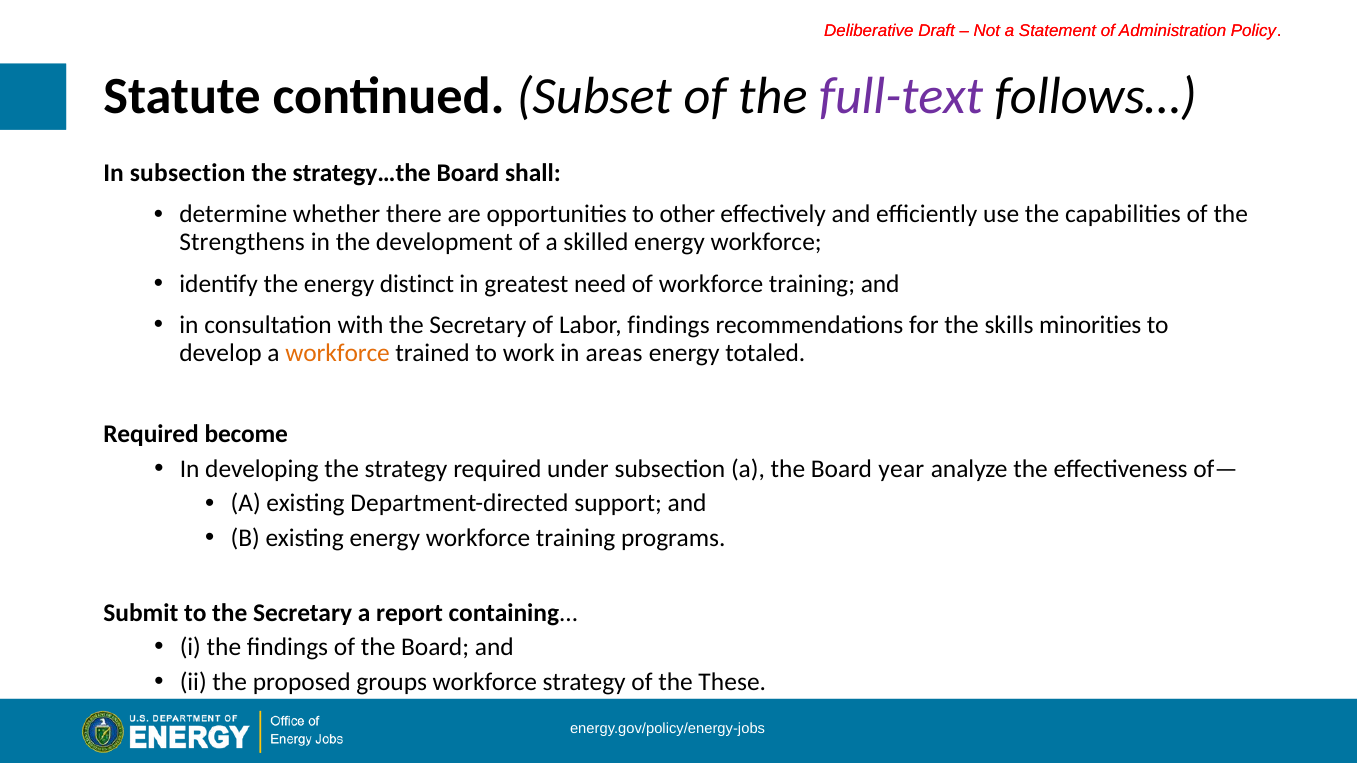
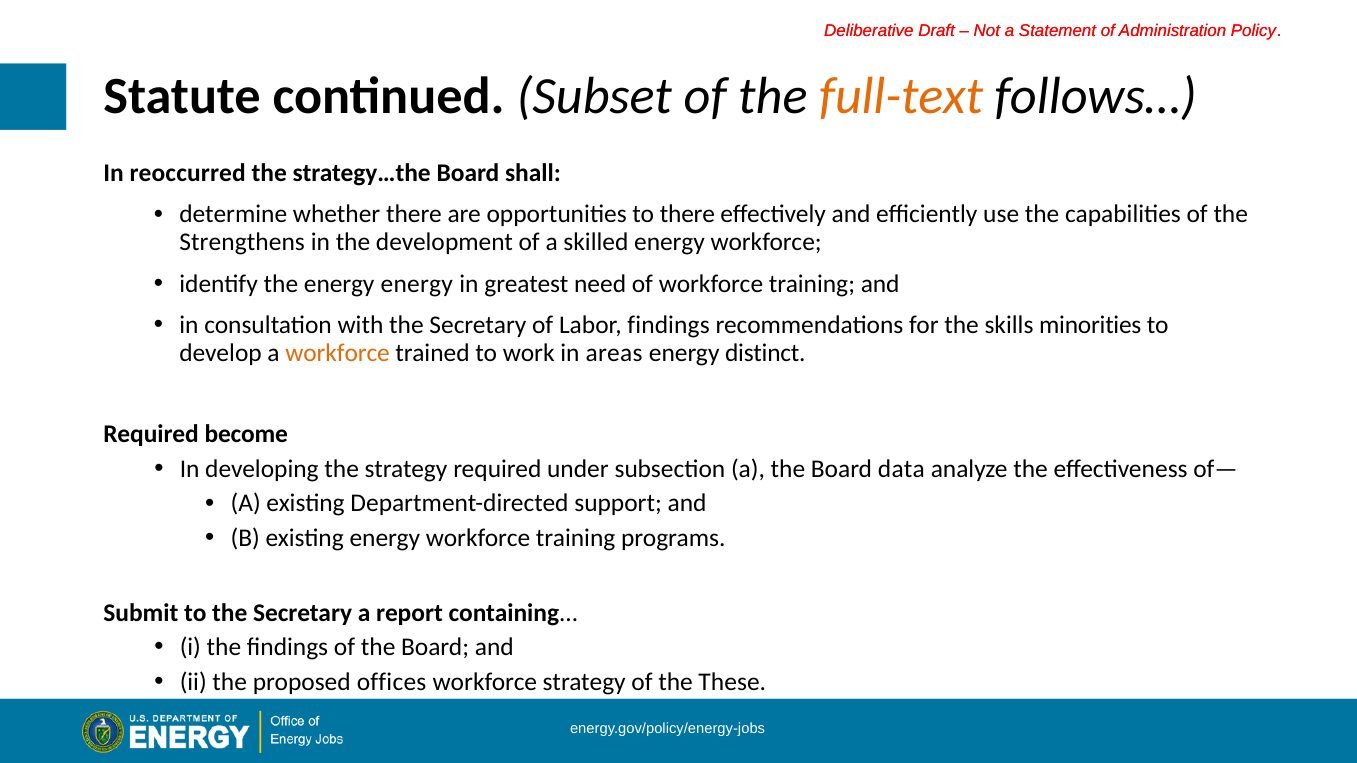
full-text colour: purple -> orange (901, 97)
In subsection: subsection -> reoccurred (188, 173)
to other: other -> there (687, 215)
energy distinct: distinct -> energy (417, 284)
totaled: totaled -> distinct (765, 353)
year: year -> data (901, 469)
groups: groups -> offices (392, 682)
